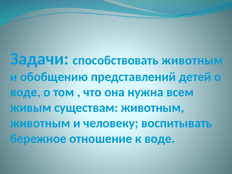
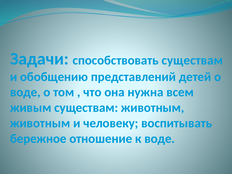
способствовать животным: животным -> существам (192, 60)
